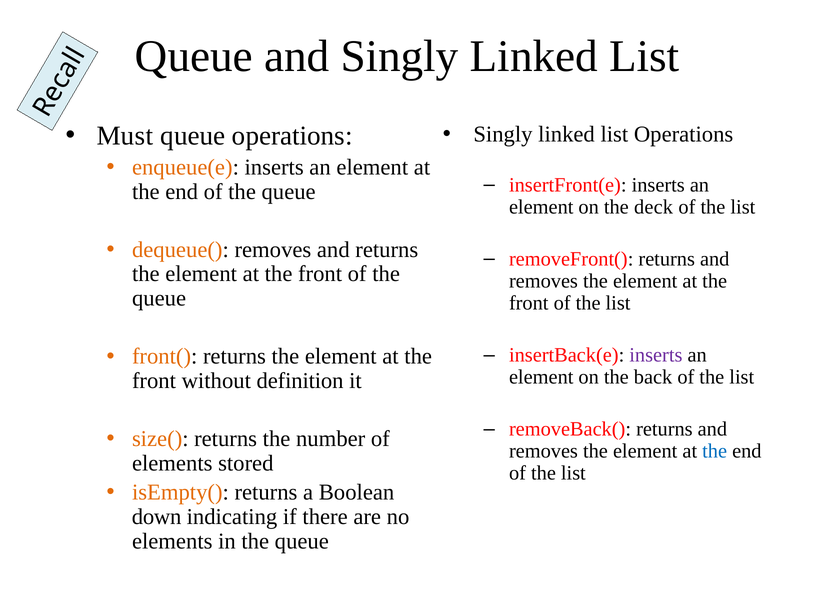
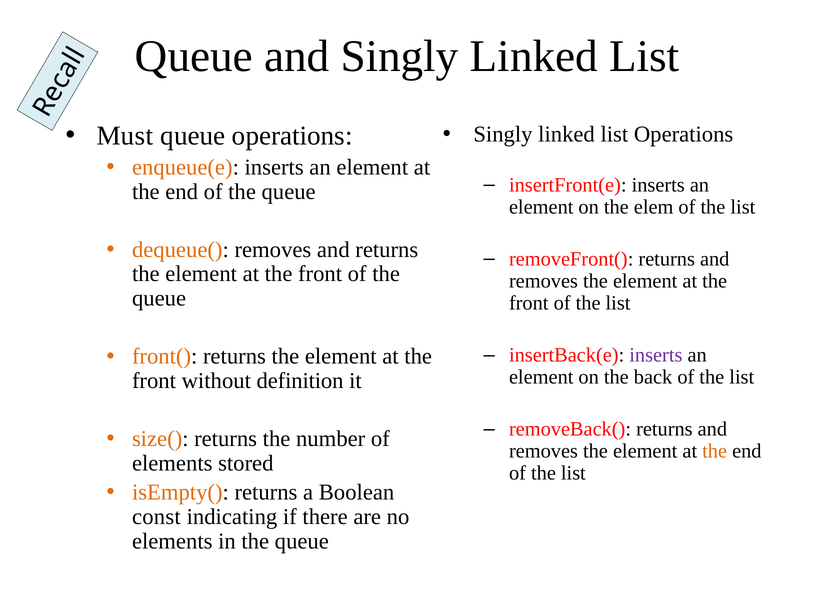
deck: deck -> elem (654, 207)
the colour: blue -> orange (715, 451)
down: down -> const (156, 517)
